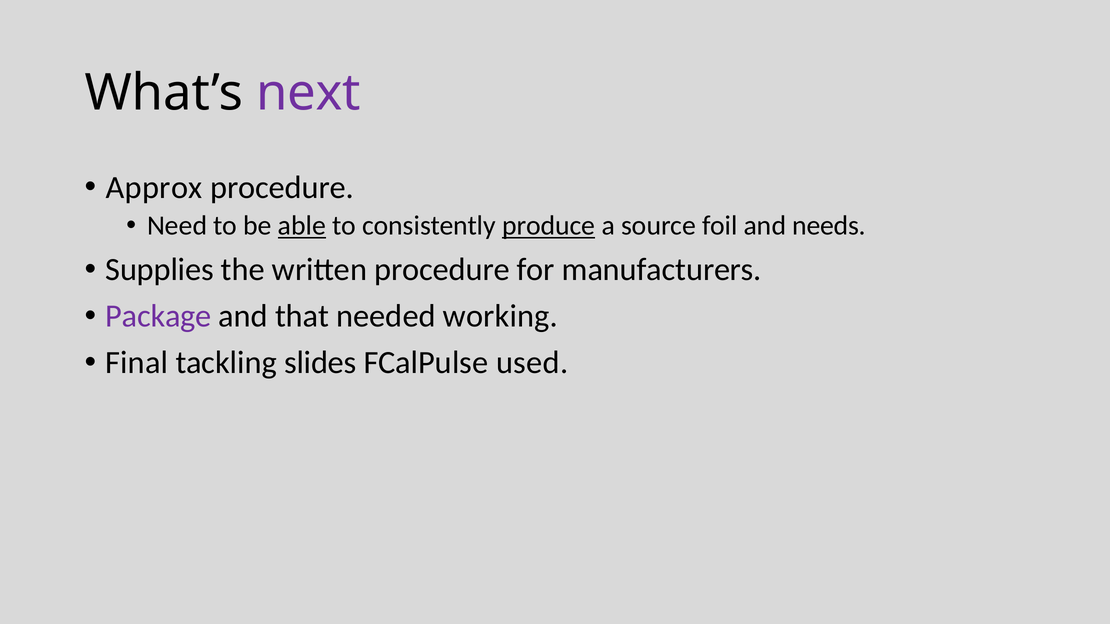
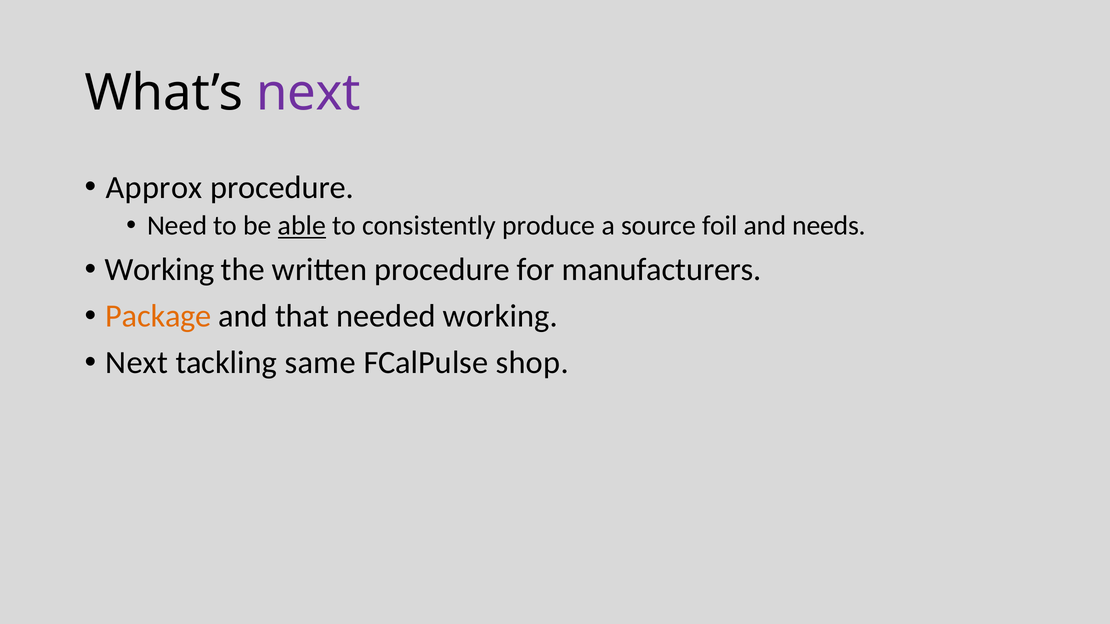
produce underline: present -> none (549, 226)
Supplies: Supplies -> Working (160, 270)
Package colour: purple -> orange (158, 316)
Final: Final -> Next (137, 363)
slides: slides -> same (320, 363)
used: used -> shop (532, 363)
